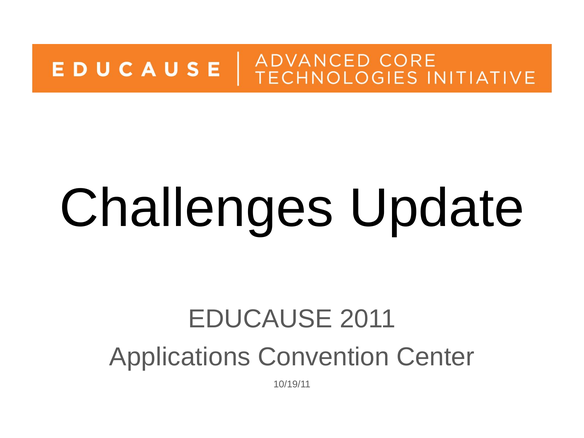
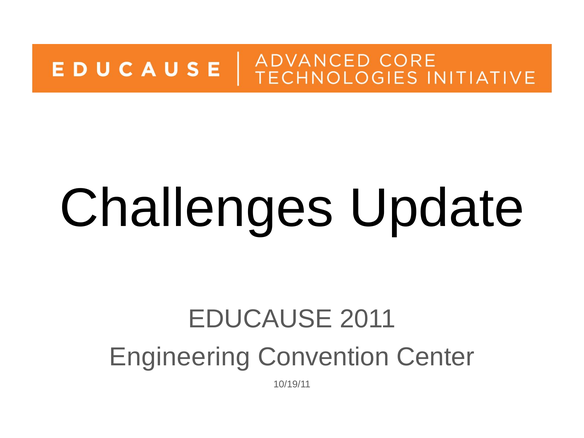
Applications: Applications -> Engineering (180, 357)
